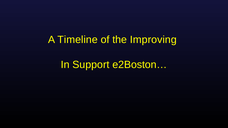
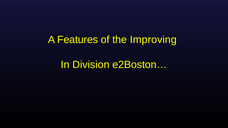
Timeline: Timeline -> Features (78, 40)
Support: Support -> Division (91, 65)
